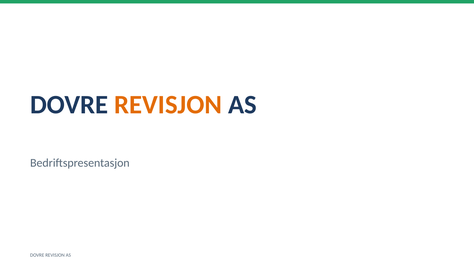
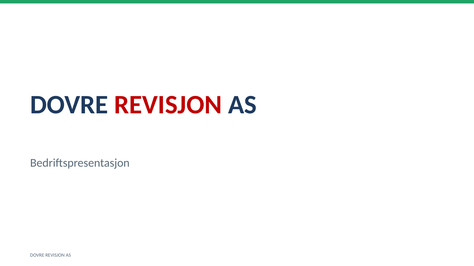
REVISJON colour: orange -> red (168, 105)
